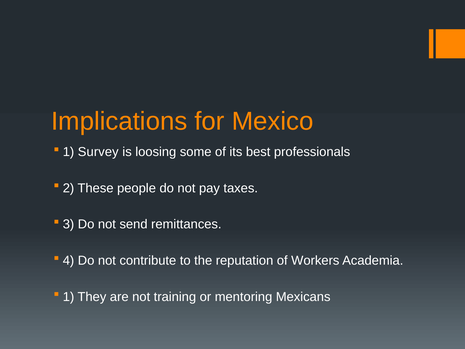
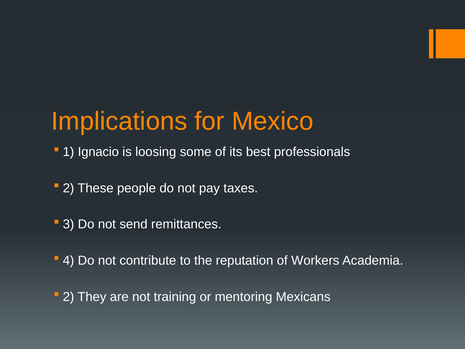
Survey: Survey -> Ignacio (98, 152)
1: 1 -> 2 (69, 297)
